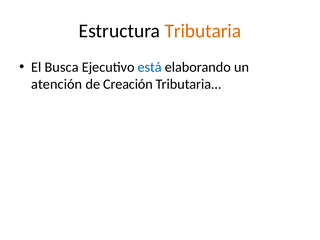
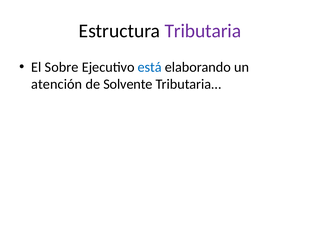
Tributaria colour: orange -> purple (203, 31)
Busca: Busca -> Sobre (62, 67)
Creación: Creación -> Solvente (128, 84)
